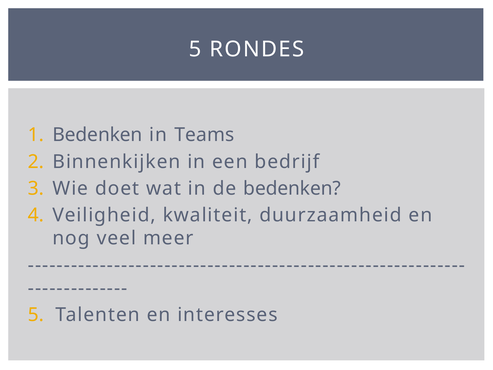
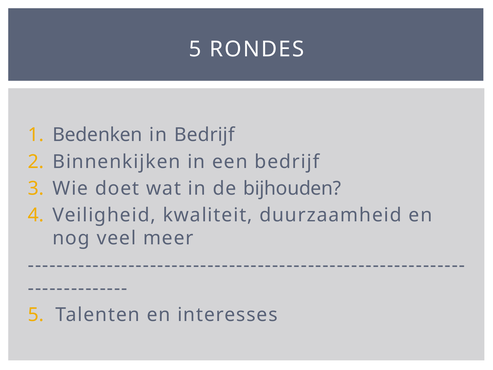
in Teams: Teams -> Bedrijf (204, 135)
de bedenken: bedenken -> bijhouden (292, 188)
